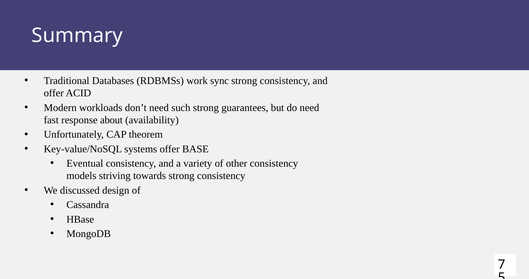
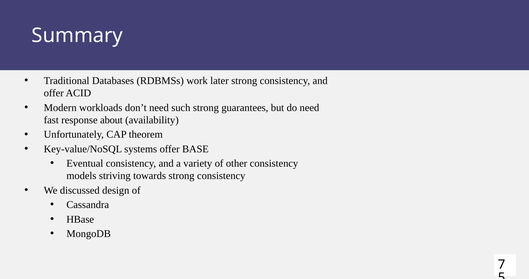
sync: sync -> later (220, 81)
